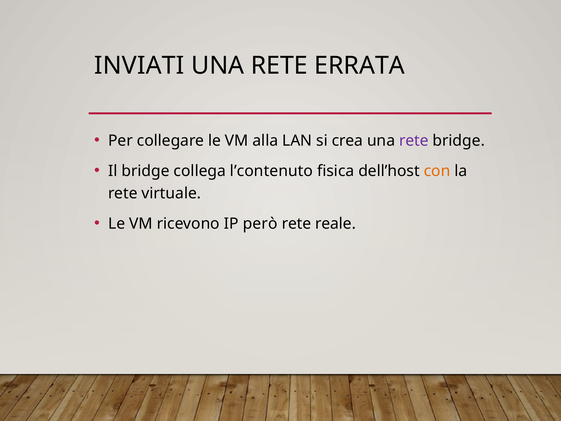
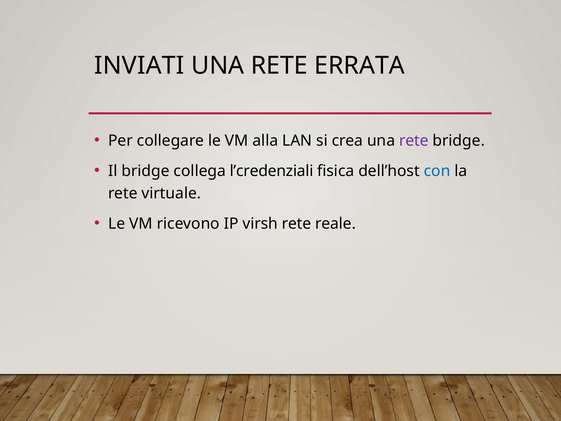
l’contenuto: l’contenuto -> l’credenziali (272, 171)
con colour: orange -> blue (437, 171)
però: però -> virsh (260, 224)
